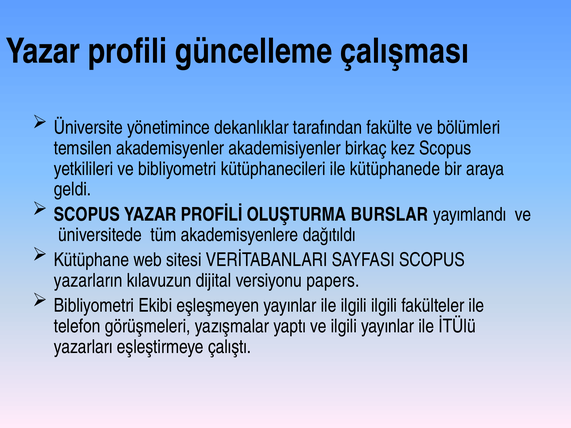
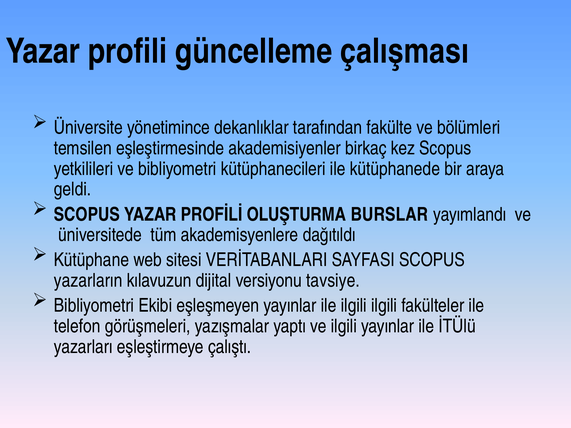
akademisyenler: akademisyenler -> eşleştirmesinde (170, 148)
papers: papers -> tavsiye (333, 281)
